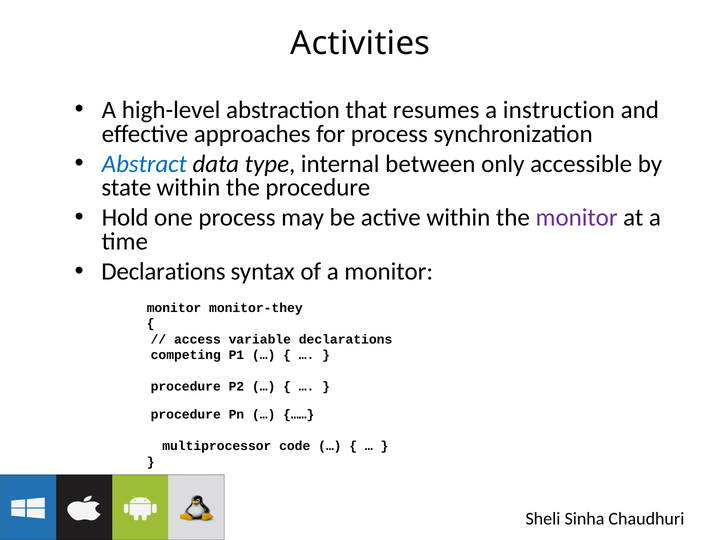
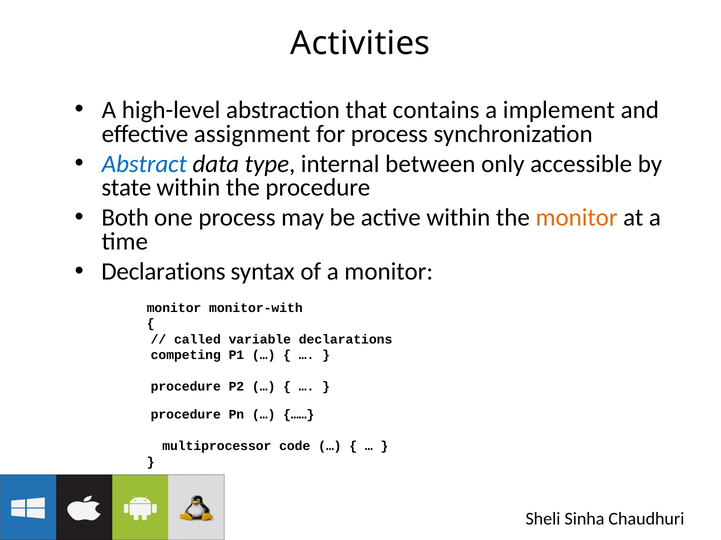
resumes: resumes -> contains (436, 110)
instruction: instruction -> implement (559, 110)
approaches: approaches -> assignment (252, 134)
Hold: Hold -> Both (125, 218)
monitor colour: purple -> orange (577, 218)
monitor-they: monitor-they -> monitor-with (256, 308)
access: access -> called (197, 340)
